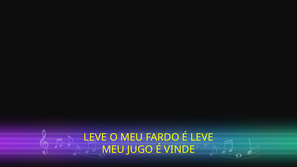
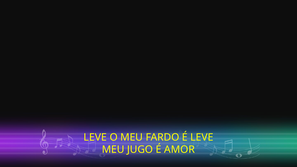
VINDE: VINDE -> AMOR (180, 150)
